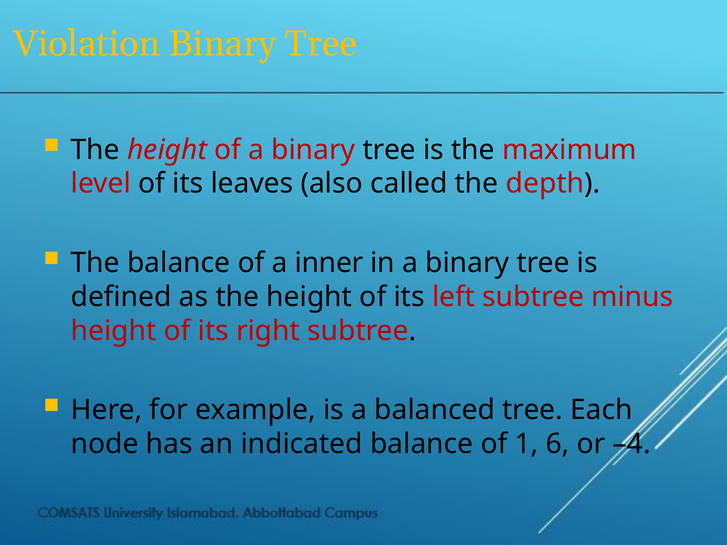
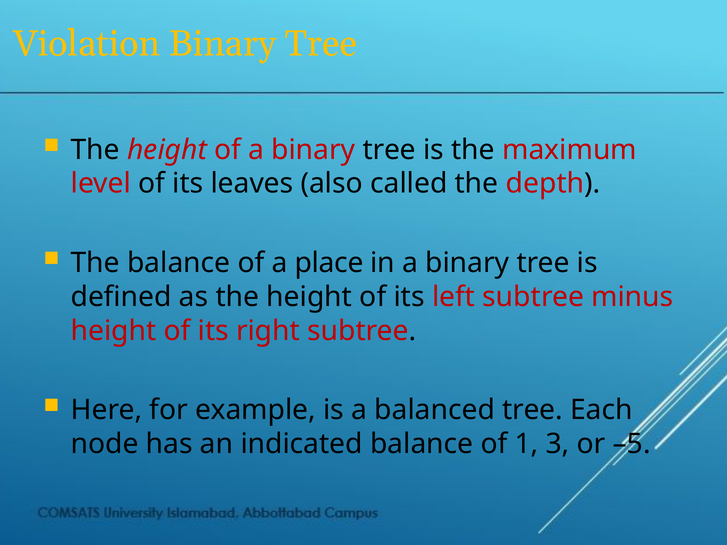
inner: inner -> place (329, 263)
6: 6 -> 3 (558, 444)
–4: –4 -> –5 (632, 444)
